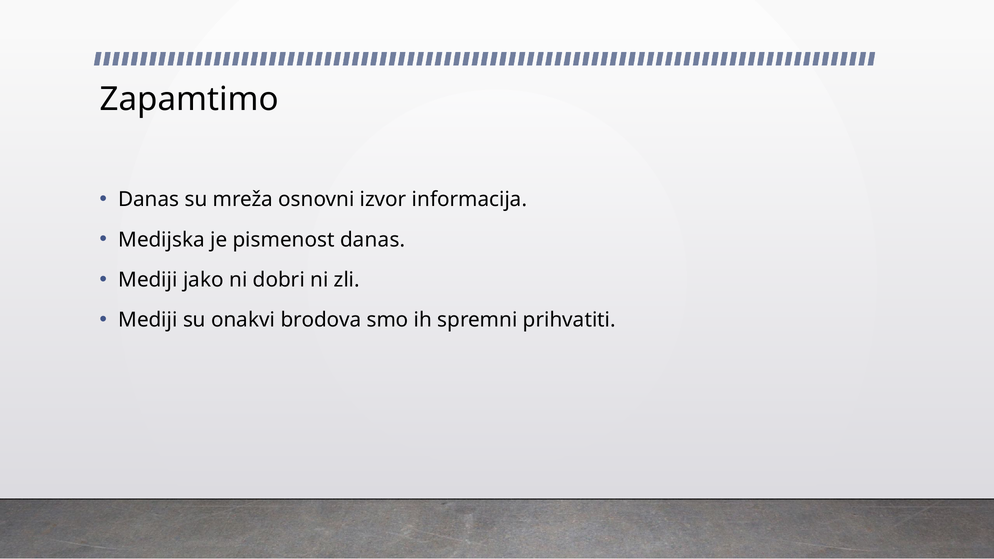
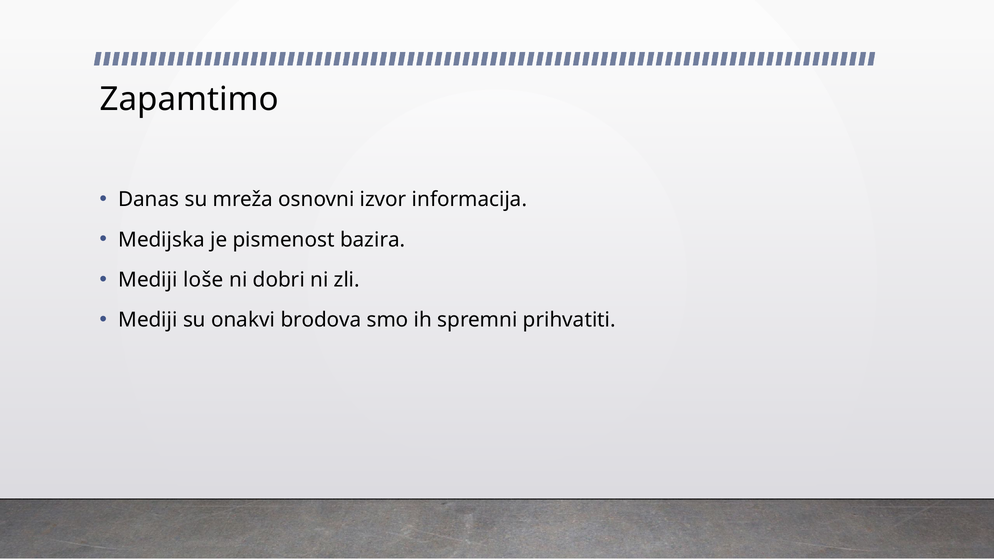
pismenost danas: danas -> bazira (373, 240)
jako: jako -> loše (203, 280)
